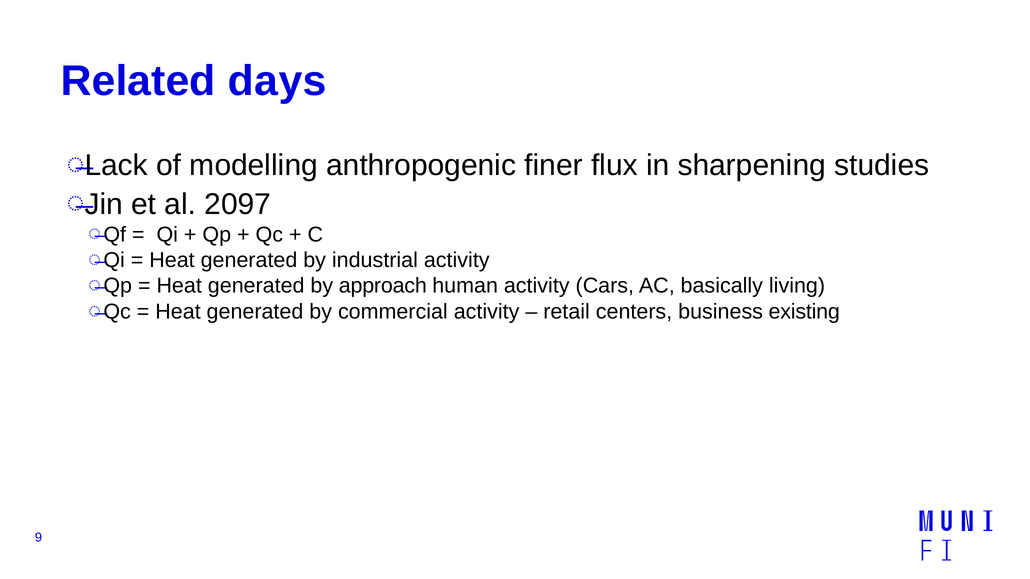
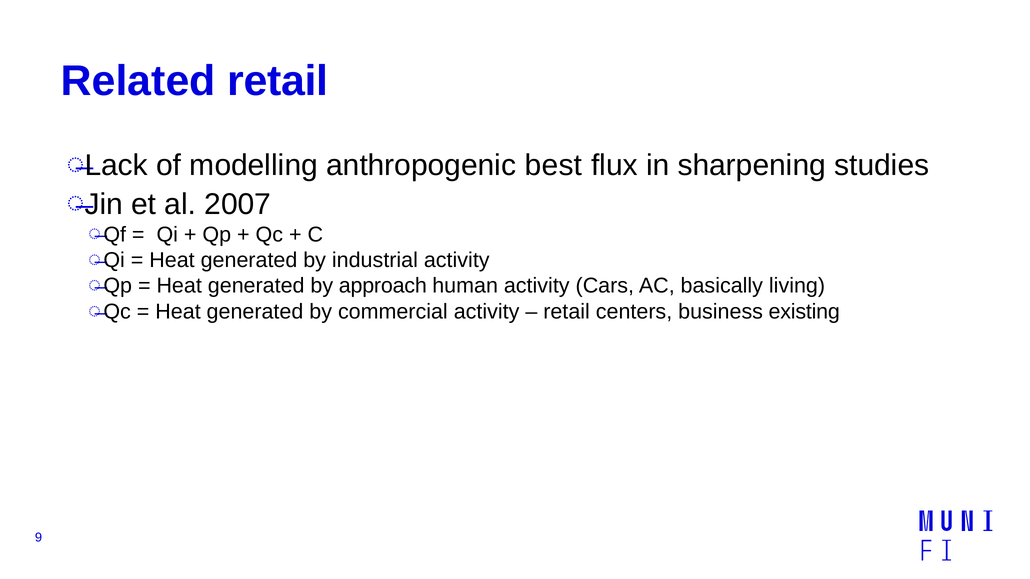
Related days: days -> retail (278, 81)
finer: finer -> best (553, 166)
2097: 2097 -> 2007 (238, 204)
